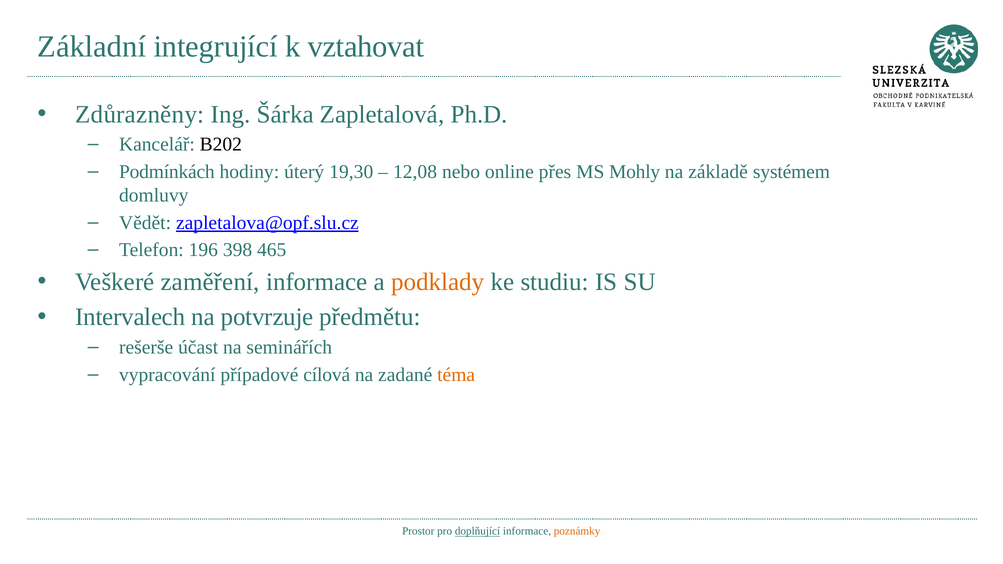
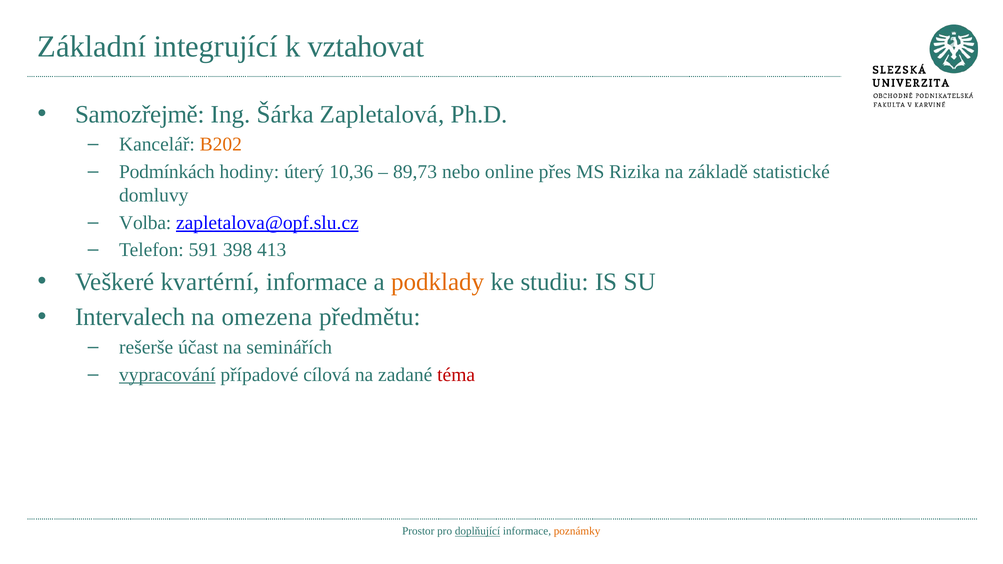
Zdůrazněny: Zdůrazněny -> Samozřejmě (140, 114)
B202 colour: black -> orange (221, 145)
19,30: 19,30 -> 10,36 (351, 172)
12,08: 12,08 -> 89,73 (415, 172)
Mohly: Mohly -> Rizika (635, 172)
systémem: systémem -> statistické (791, 172)
Vědět: Vědět -> Volba (145, 223)
196: 196 -> 591 (203, 250)
465: 465 -> 413 (272, 250)
zaměření: zaměření -> kvartérní (210, 282)
potvrzuje: potvrzuje -> omezena (267, 317)
vypracování underline: none -> present (167, 375)
téma colour: orange -> red (456, 375)
